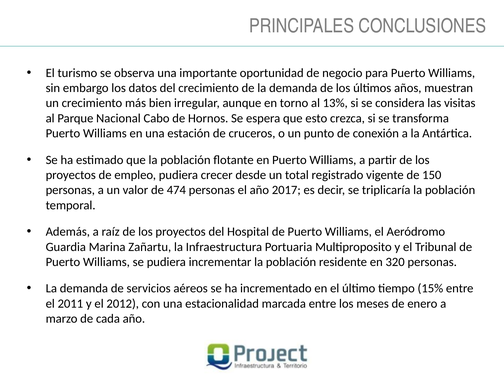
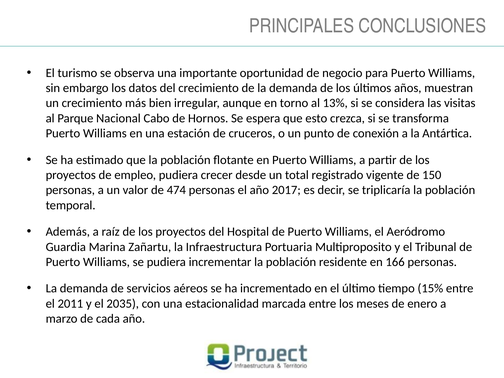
320: 320 -> 166 (395, 262)
2012: 2012 -> 2035 (123, 304)
